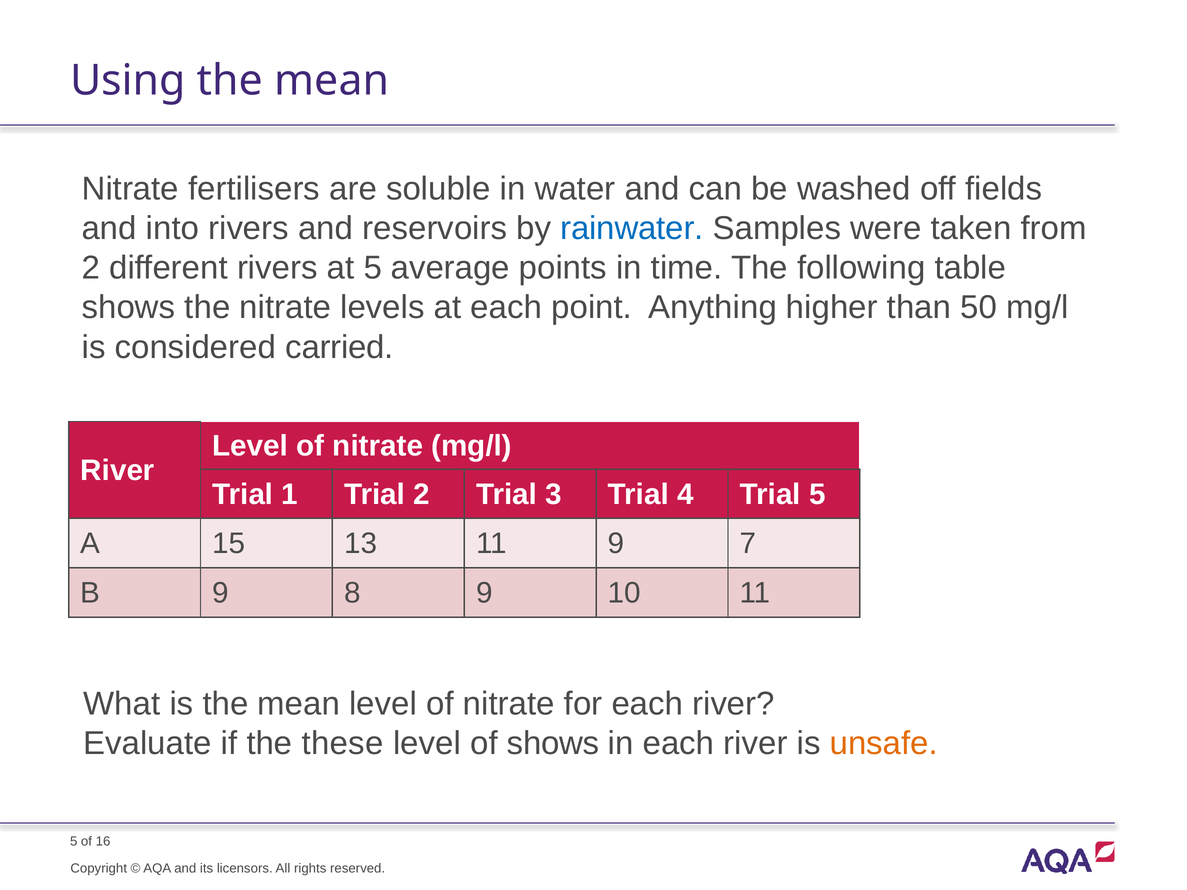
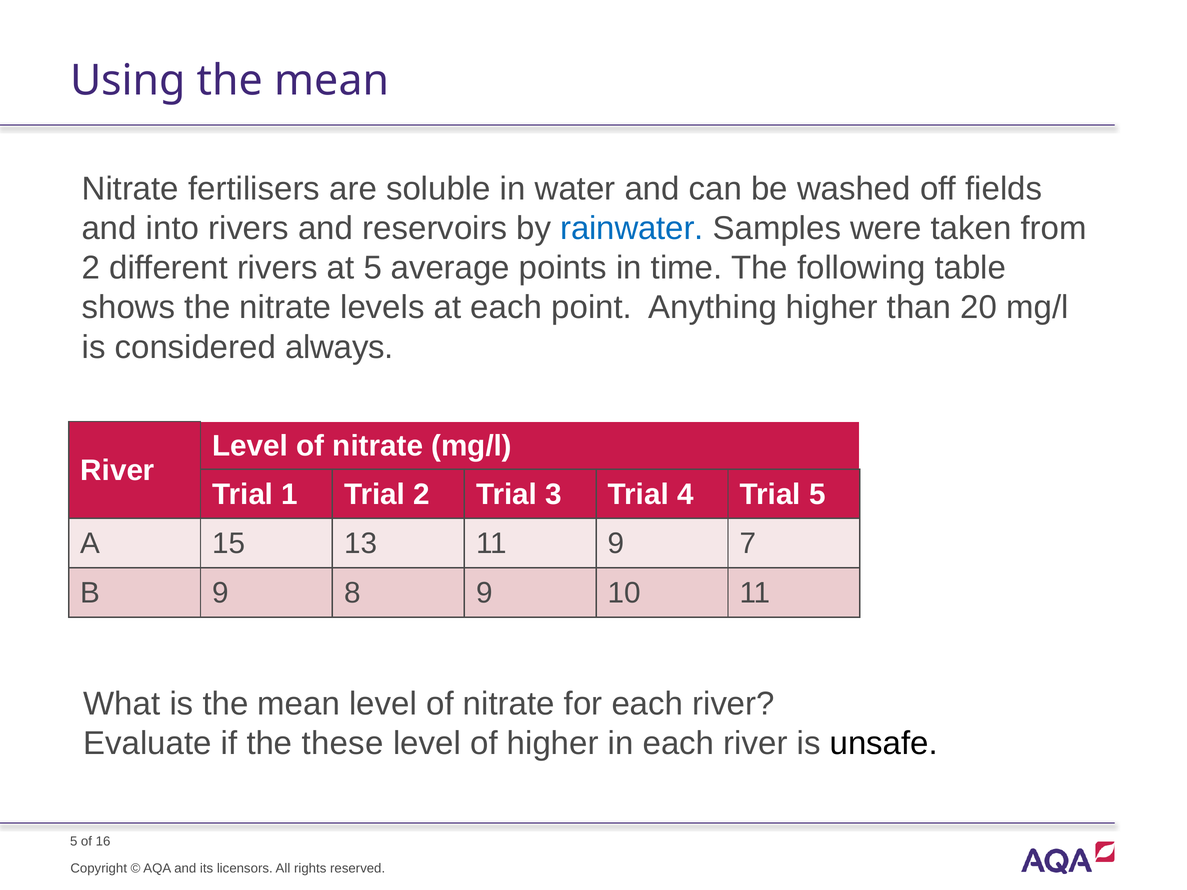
50: 50 -> 20 (979, 308)
carried: carried -> always (339, 347)
of shows: shows -> higher (553, 744)
unsafe colour: orange -> black (884, 744)
